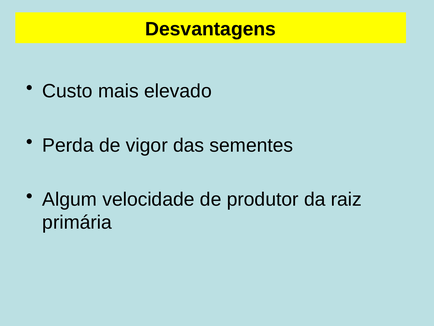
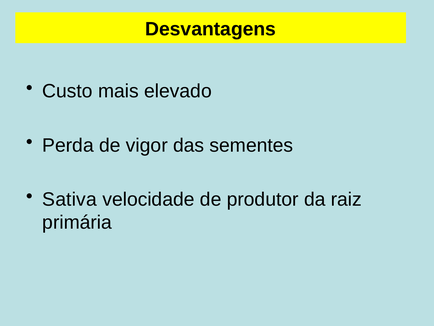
Algum: Algum -> Sativa (70, 199)
